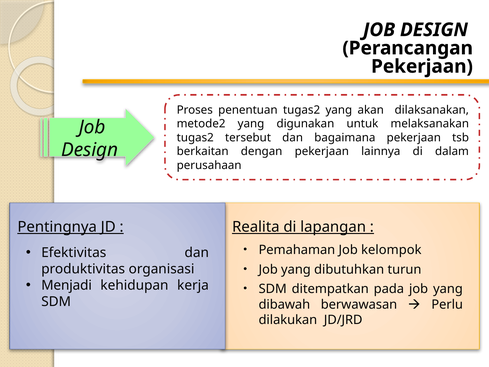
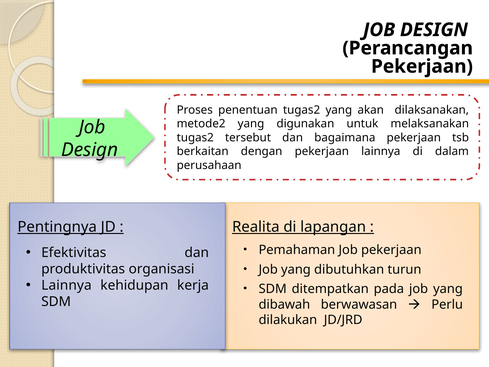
Job kelompok: kelompok -> pekerjaan (391, 250)
Menjadi: Menjadi -> Lainnya (66, 285)
